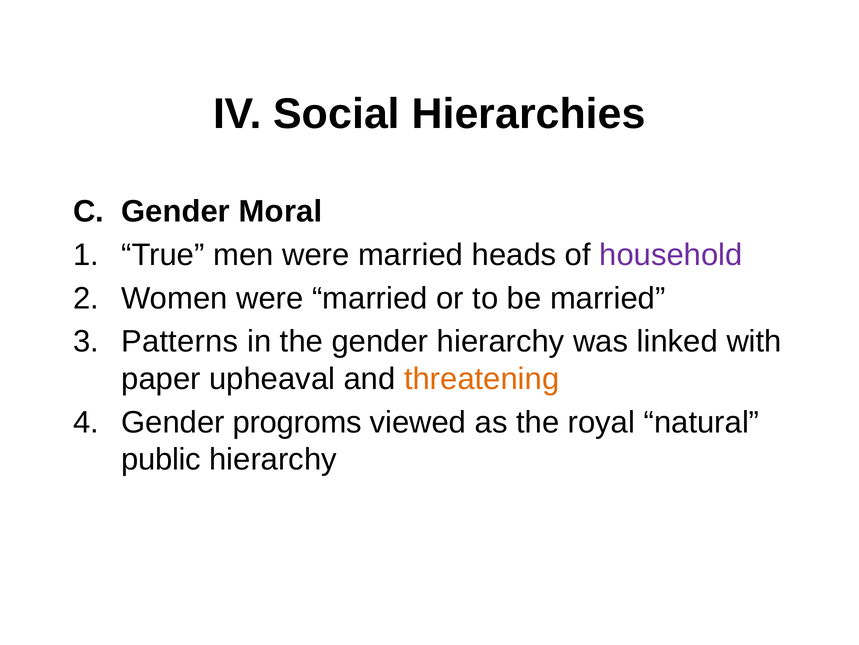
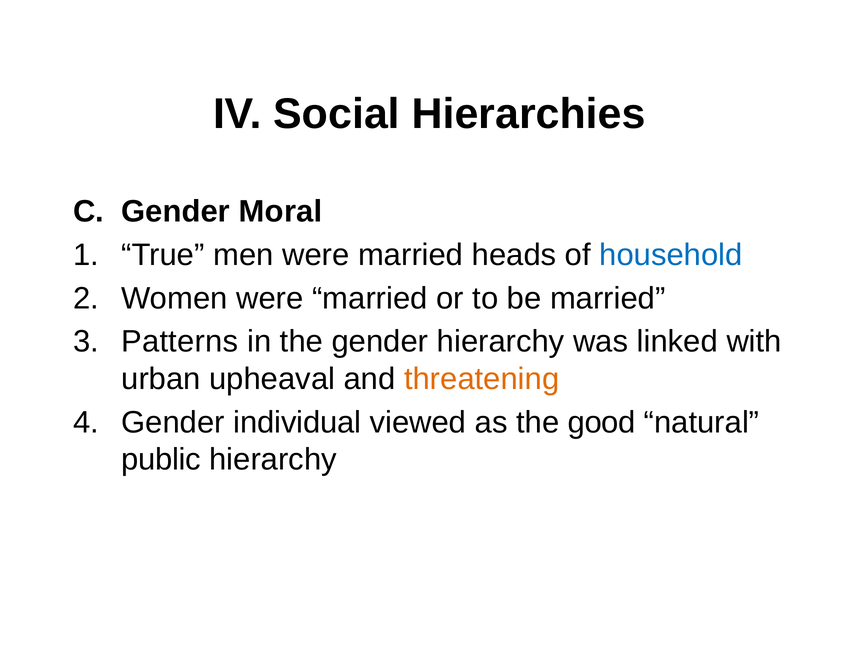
household colour: purple -> blue (671, 255)
paper: paper -> urban (161, 379)
progroms: progroms -> individual (297, 422)
royal: royal -> good (602, 422)
